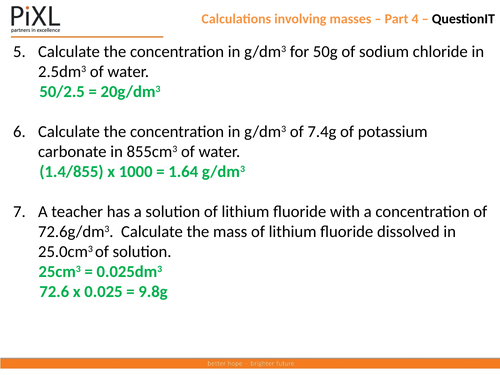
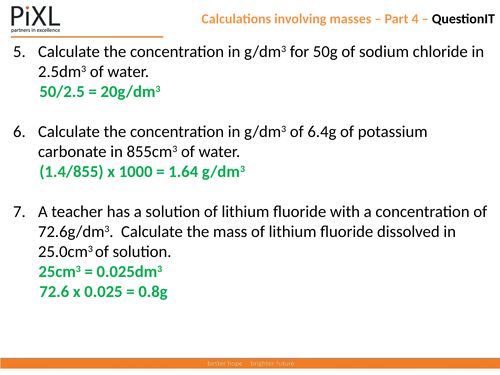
7.4g: 7.4g -> 6.4g (322, 132)
9.8g: 9.8g -> 0.8g (153, 292)
